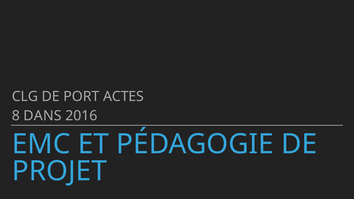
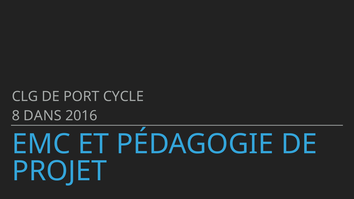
ACTES: ACTES -> CYCLE (123, 97)
